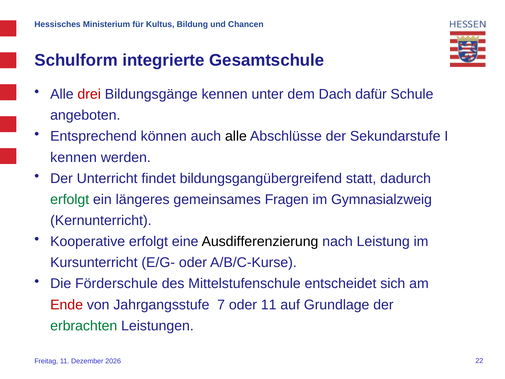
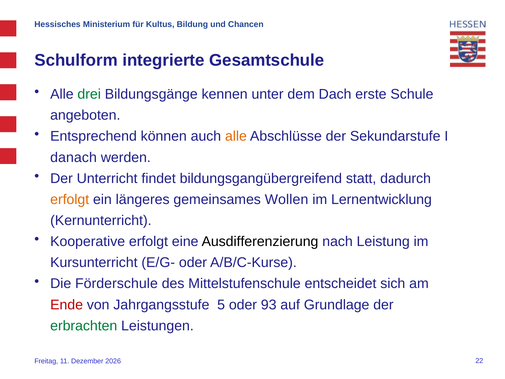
drei colour: red -> green (89, 94)
dafür: dafür -> erste (371, 94)
alle colour: black -> orange (236, 136)
kennen: kennen -> danach (74, 157)
erfolgt colour: green -> orange (70, 199)
Fragen: Fragen -> Wollen (287, 199)
Gymnasialzweig: Gymnasialzweig -> Lernentwicklung (381, 199)
7: 7 -> 5 (221, 305)
oder 11: 11 -> 93 (269, 305)
